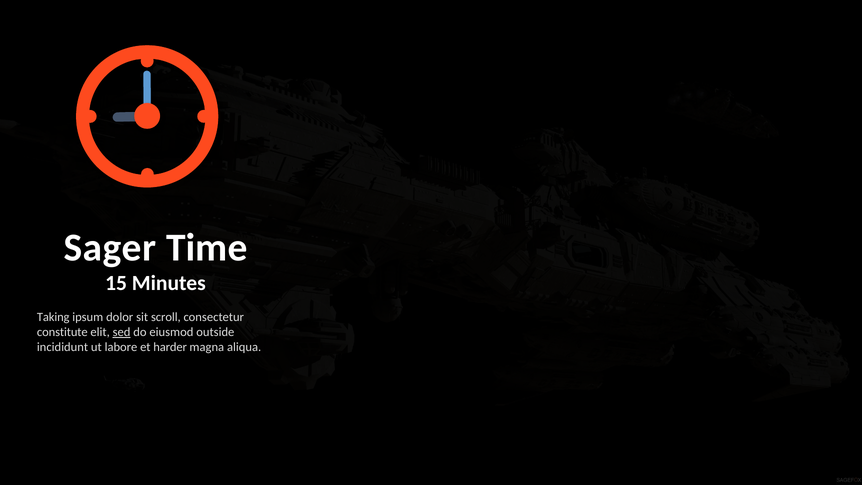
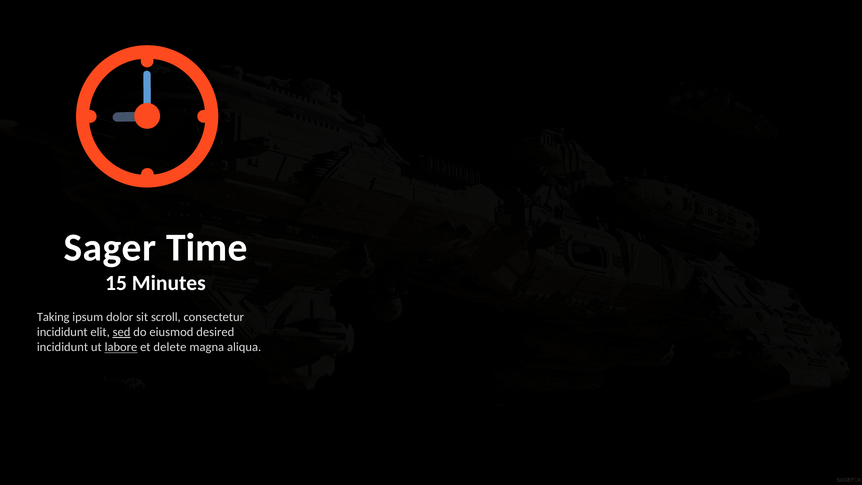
constitute: constitute -> incididunt (62, 332)
outside: outside -> desired (215, 332)
labore underline: none -> present (121, 347)
harder: harder -> delete (170, 347)
